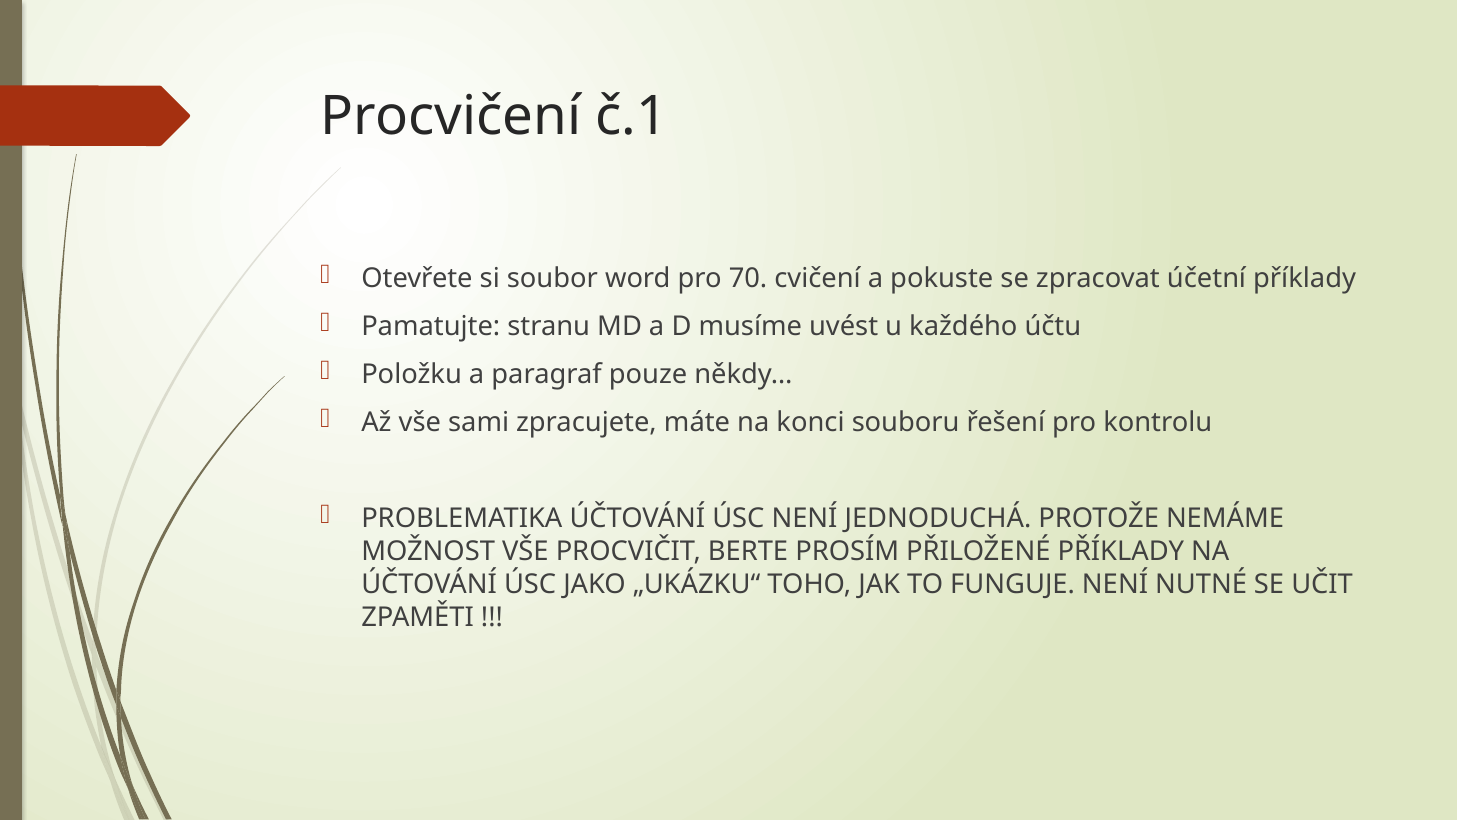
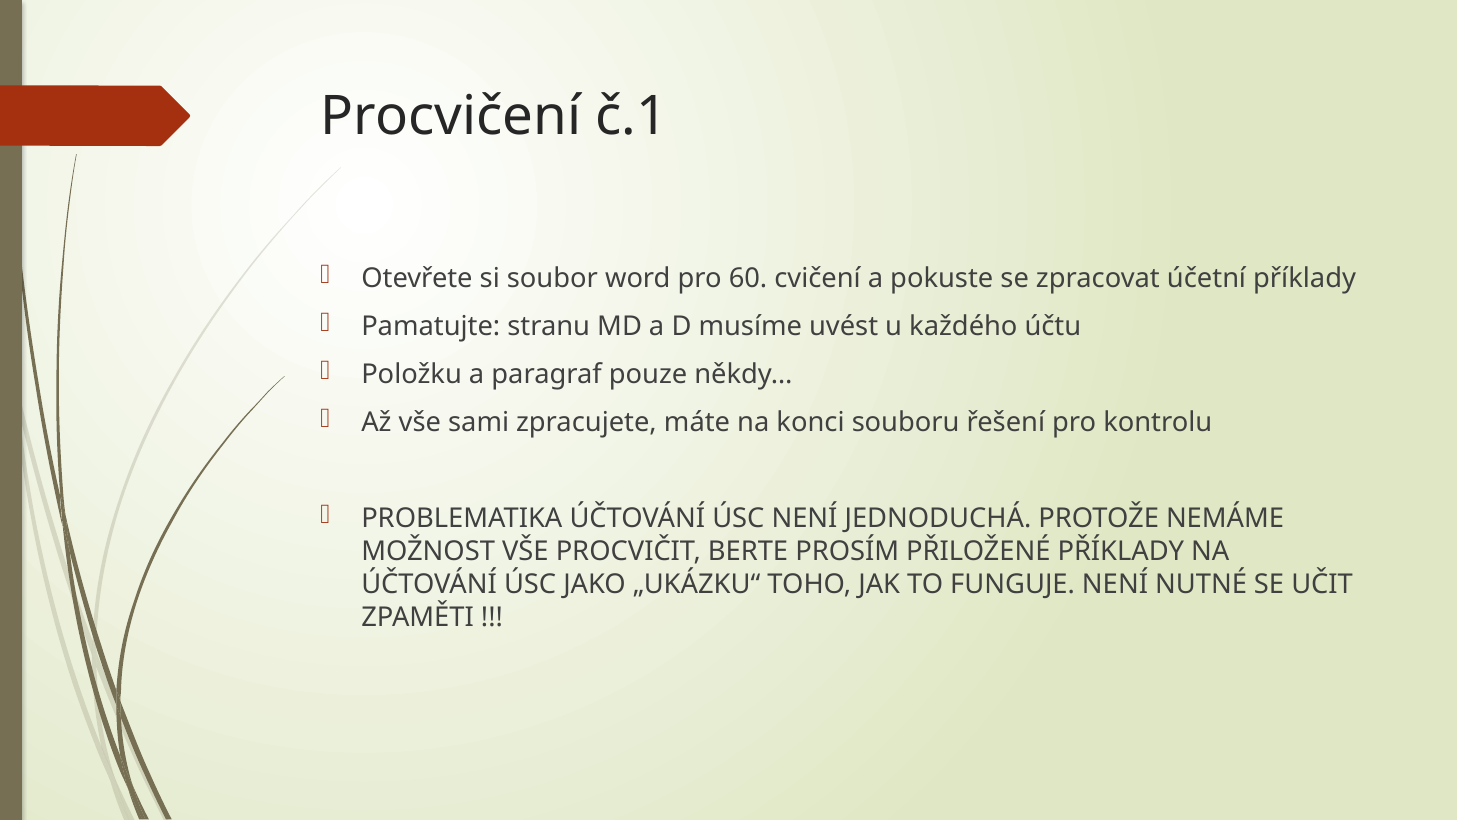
70: 70 -> 60 (748, 279)
